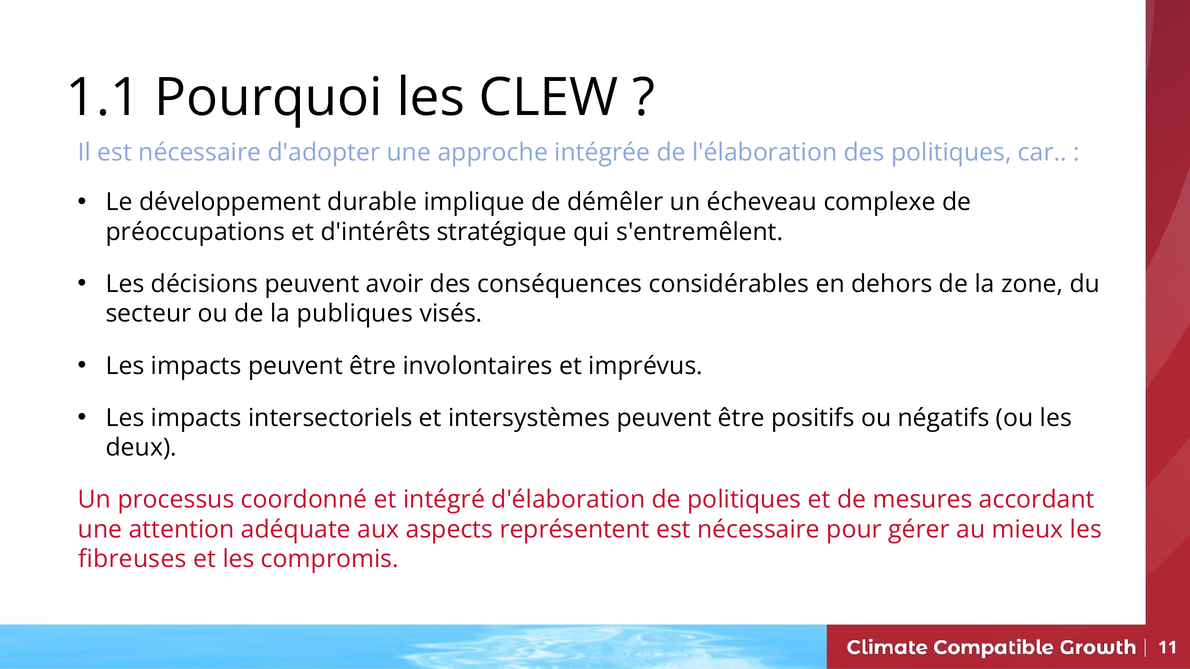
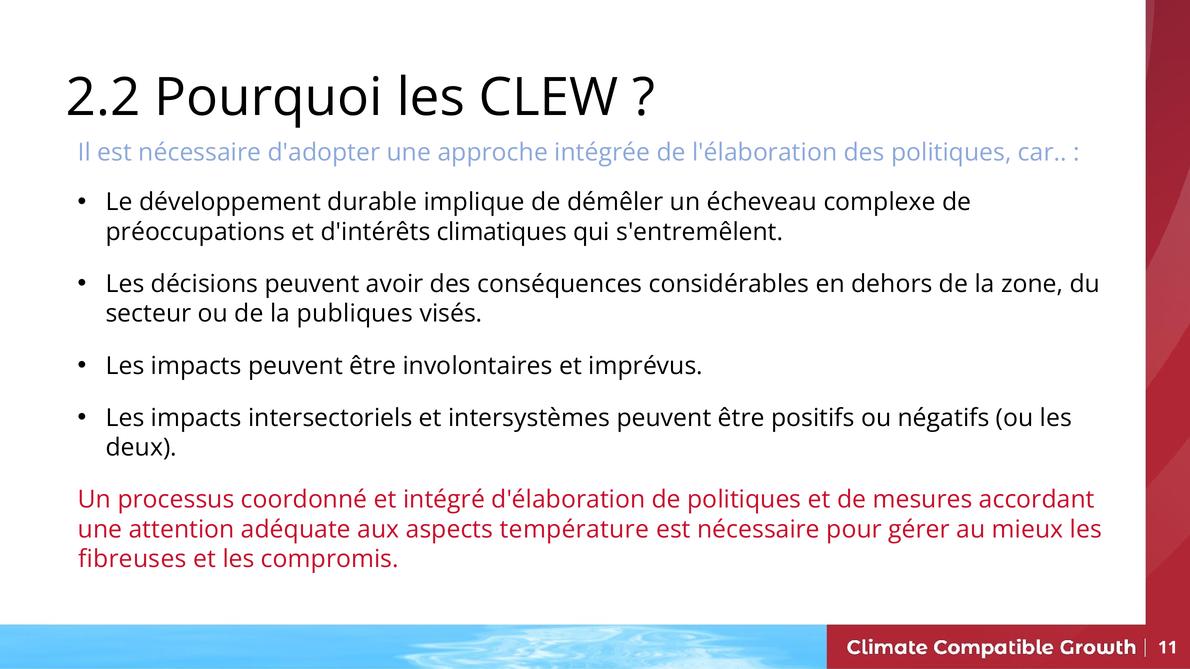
1.1: 1.1 -> 2.2 (103, 98)
stratégique: stratégique -> climatiques (502, 232)
représentent: représentent -> température (574, 530)
